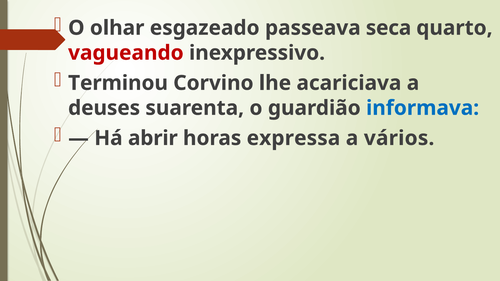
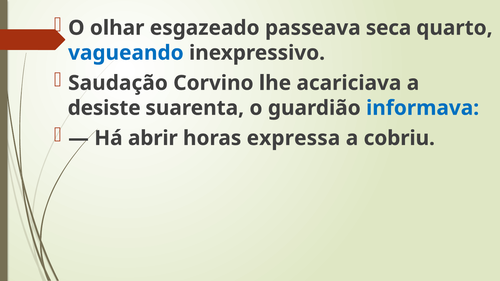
vagueando colour: red -> blue (126, 53)
Terminou: Terminou -> Saudação (118, 83)
deuses: deuses -> desiste (104, 108)
vários: vários -> cobriu (399, 138)
